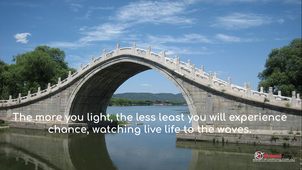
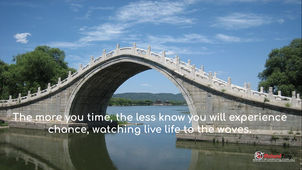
light: light -> time (100, 117)
least: least -> know (172, 117)
